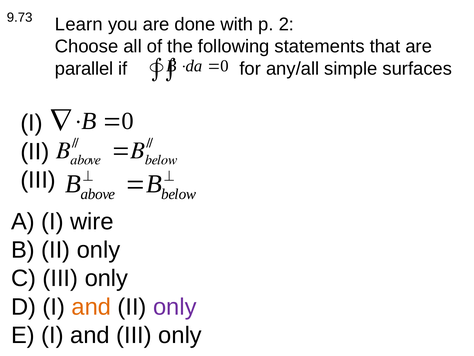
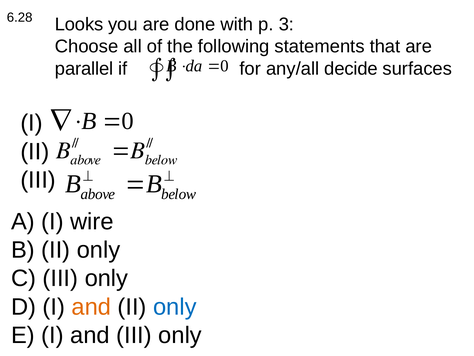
9.73: 9.73 -> 6.28 (20, 18)
Learn: Learn -> Looks (79, 24)
2: 2 -> 3 (286, 24)
simple: simple -> decide (351, 69)
only colour: purple -> blue (175, 307)
